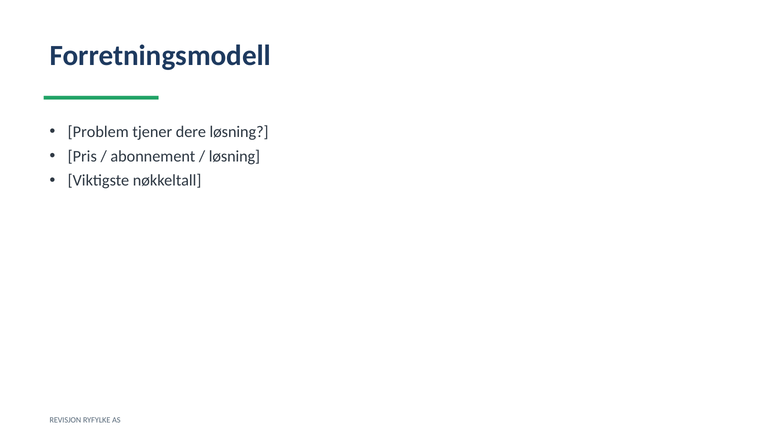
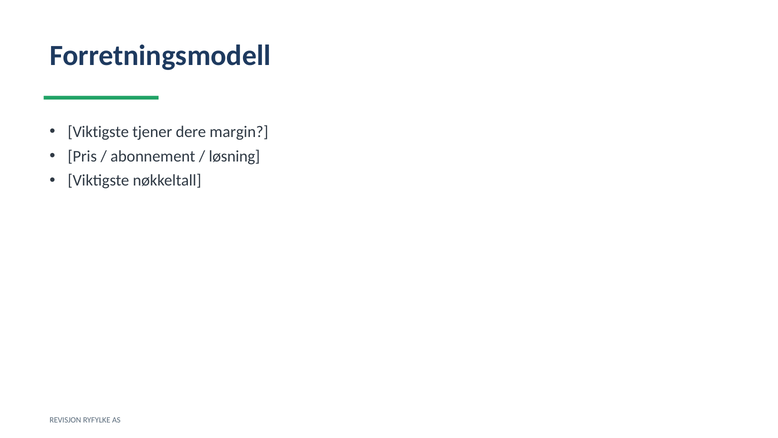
Problem: Problem -> Viktigste (98, 132)
dere løsning: løsning -> margin (239, 132)
